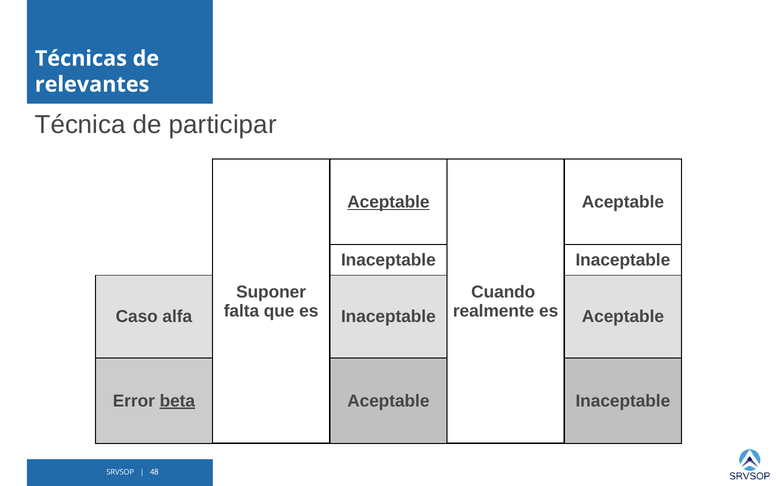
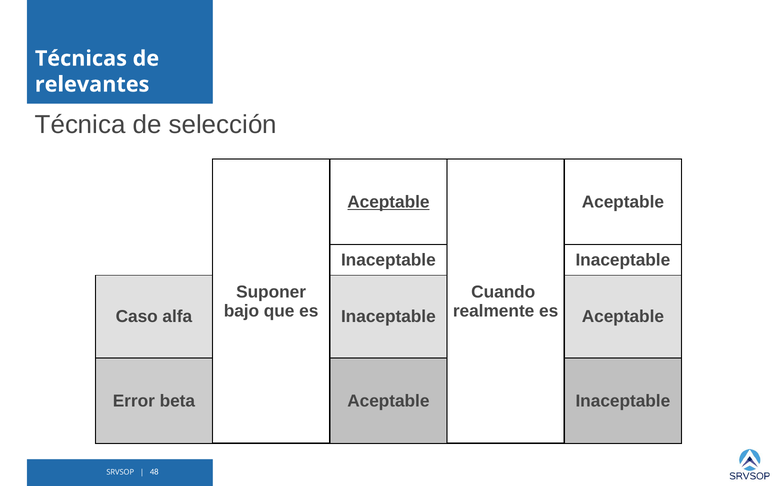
participar: participar -> selección (223, 125)
falta: falta -> bajo (241, 311)
beta underline: present -> none (177, 401)
